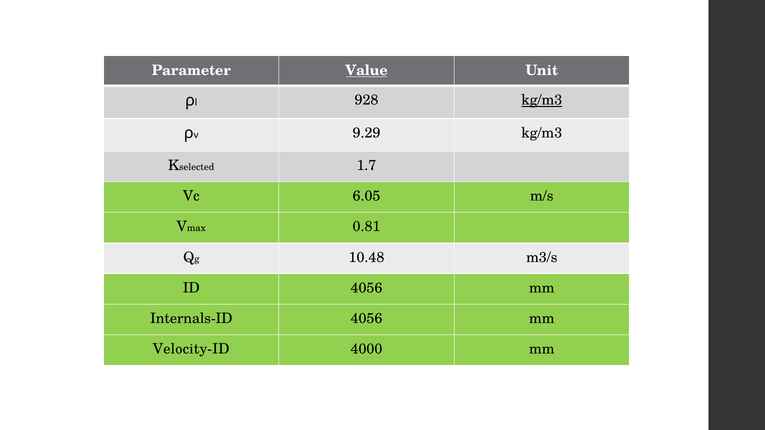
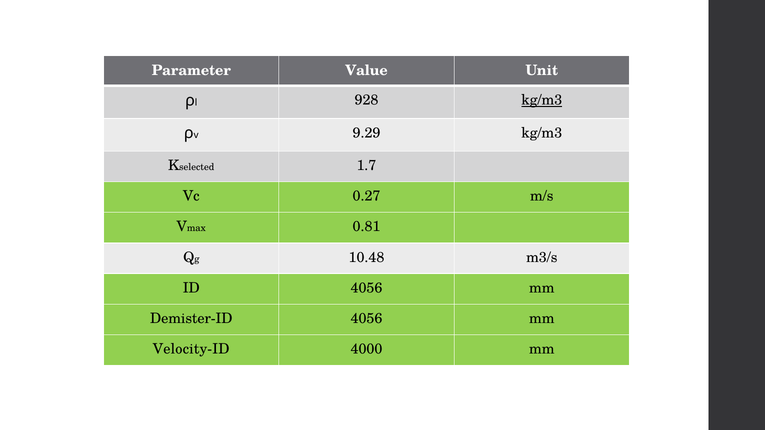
Value underline: present -> none (367, 71)
6.05: 6.05 -> 0.27 (367, 196)
Internals-ID: Internals-ID -> Demister-ID (191, 319)
